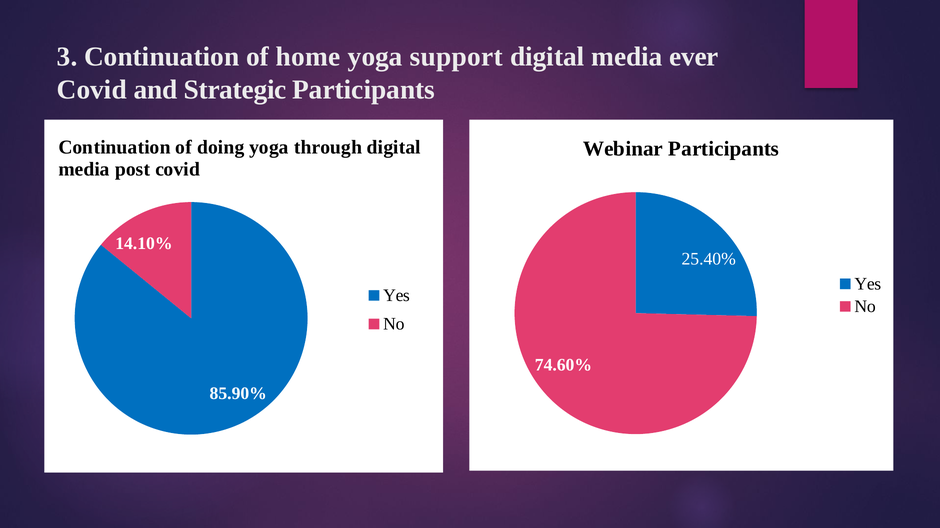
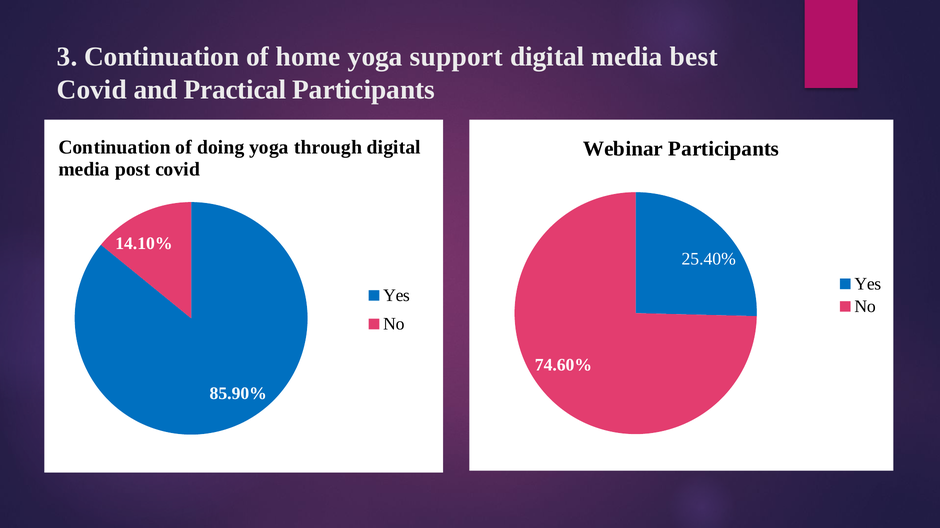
ever: ever -> best (694, 57)
Strategic: Strategic -> Practical (235, 90)
